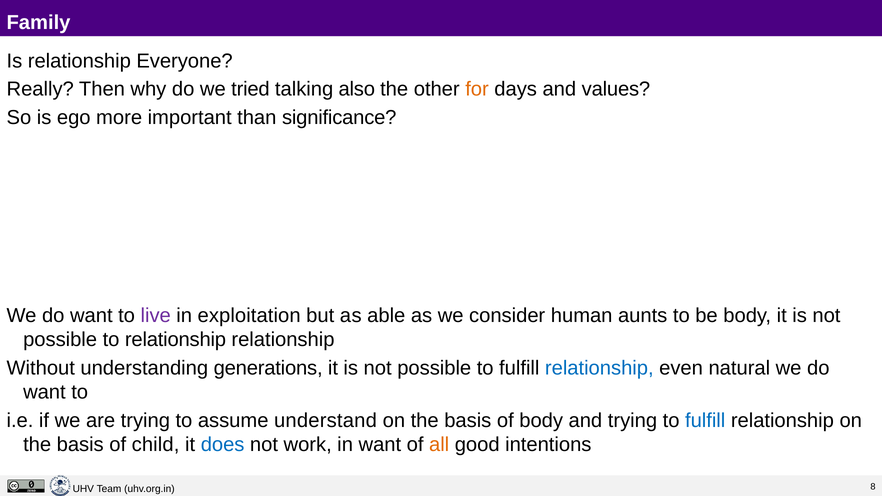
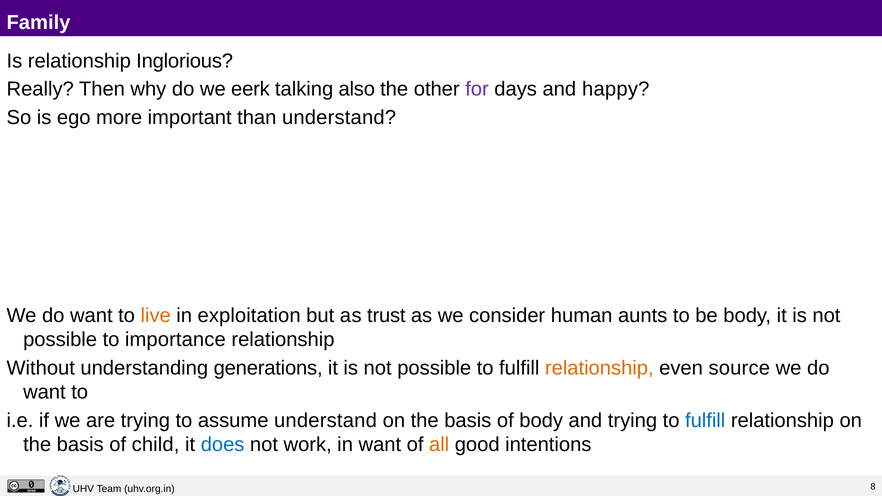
Everyone: Everyone -> Inglorious (185, 61)
tried: tried -> eerk (250, 89)
for colour: orange -> purple (477, 89)
values: values -> happy (616, 89)
than significance: significance -> understand (339, 118)
live colour: purple -> orange (156, 315)
able: able -> trust (386, 315)
to relationship: relationship -> importance (175, 340)
relationship colour: blue -> orange (599, 368)
natural: natural -> source (739, 368)
